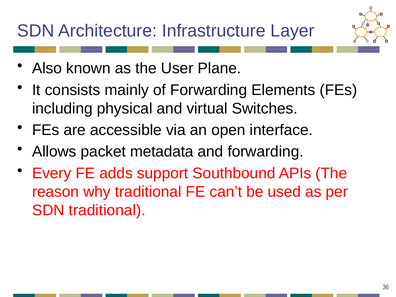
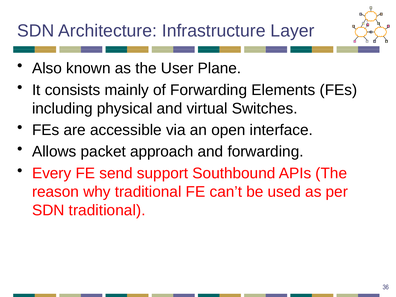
metadata: metadata -> approach (162, 152)
adds: adds -> send (116, 173)
